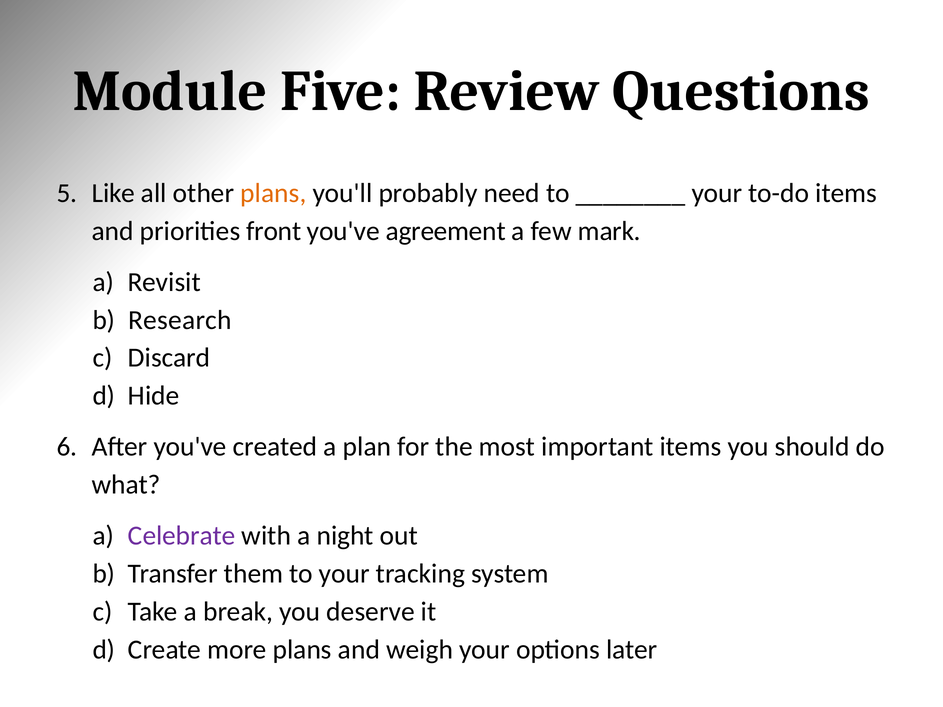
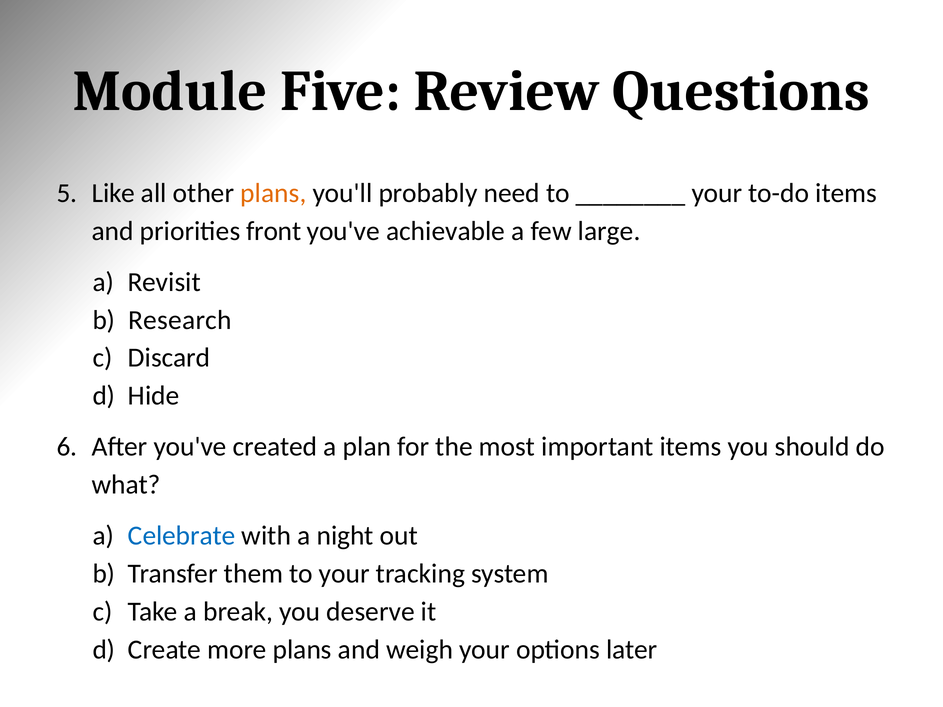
agreement: agreement -> achievable (446, 231)
mark: mark -> large (609, 231)
Celebrate colour: purple -> blue (182, 536)
